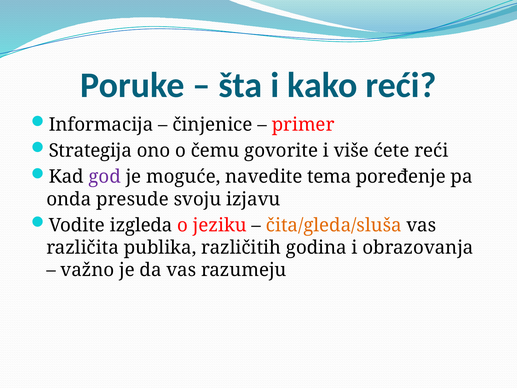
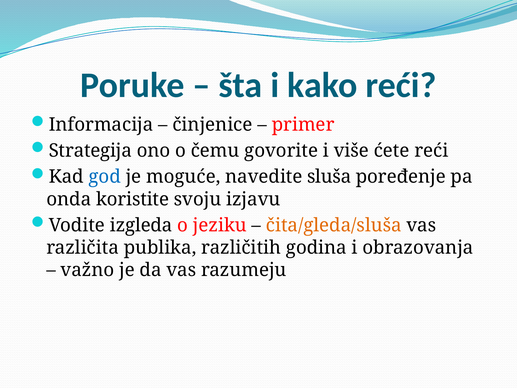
god colour: purple -> blue (105, 177)
tema: tema -> sluša (329, 177)
presude: presude -> koristite (133, 199)
